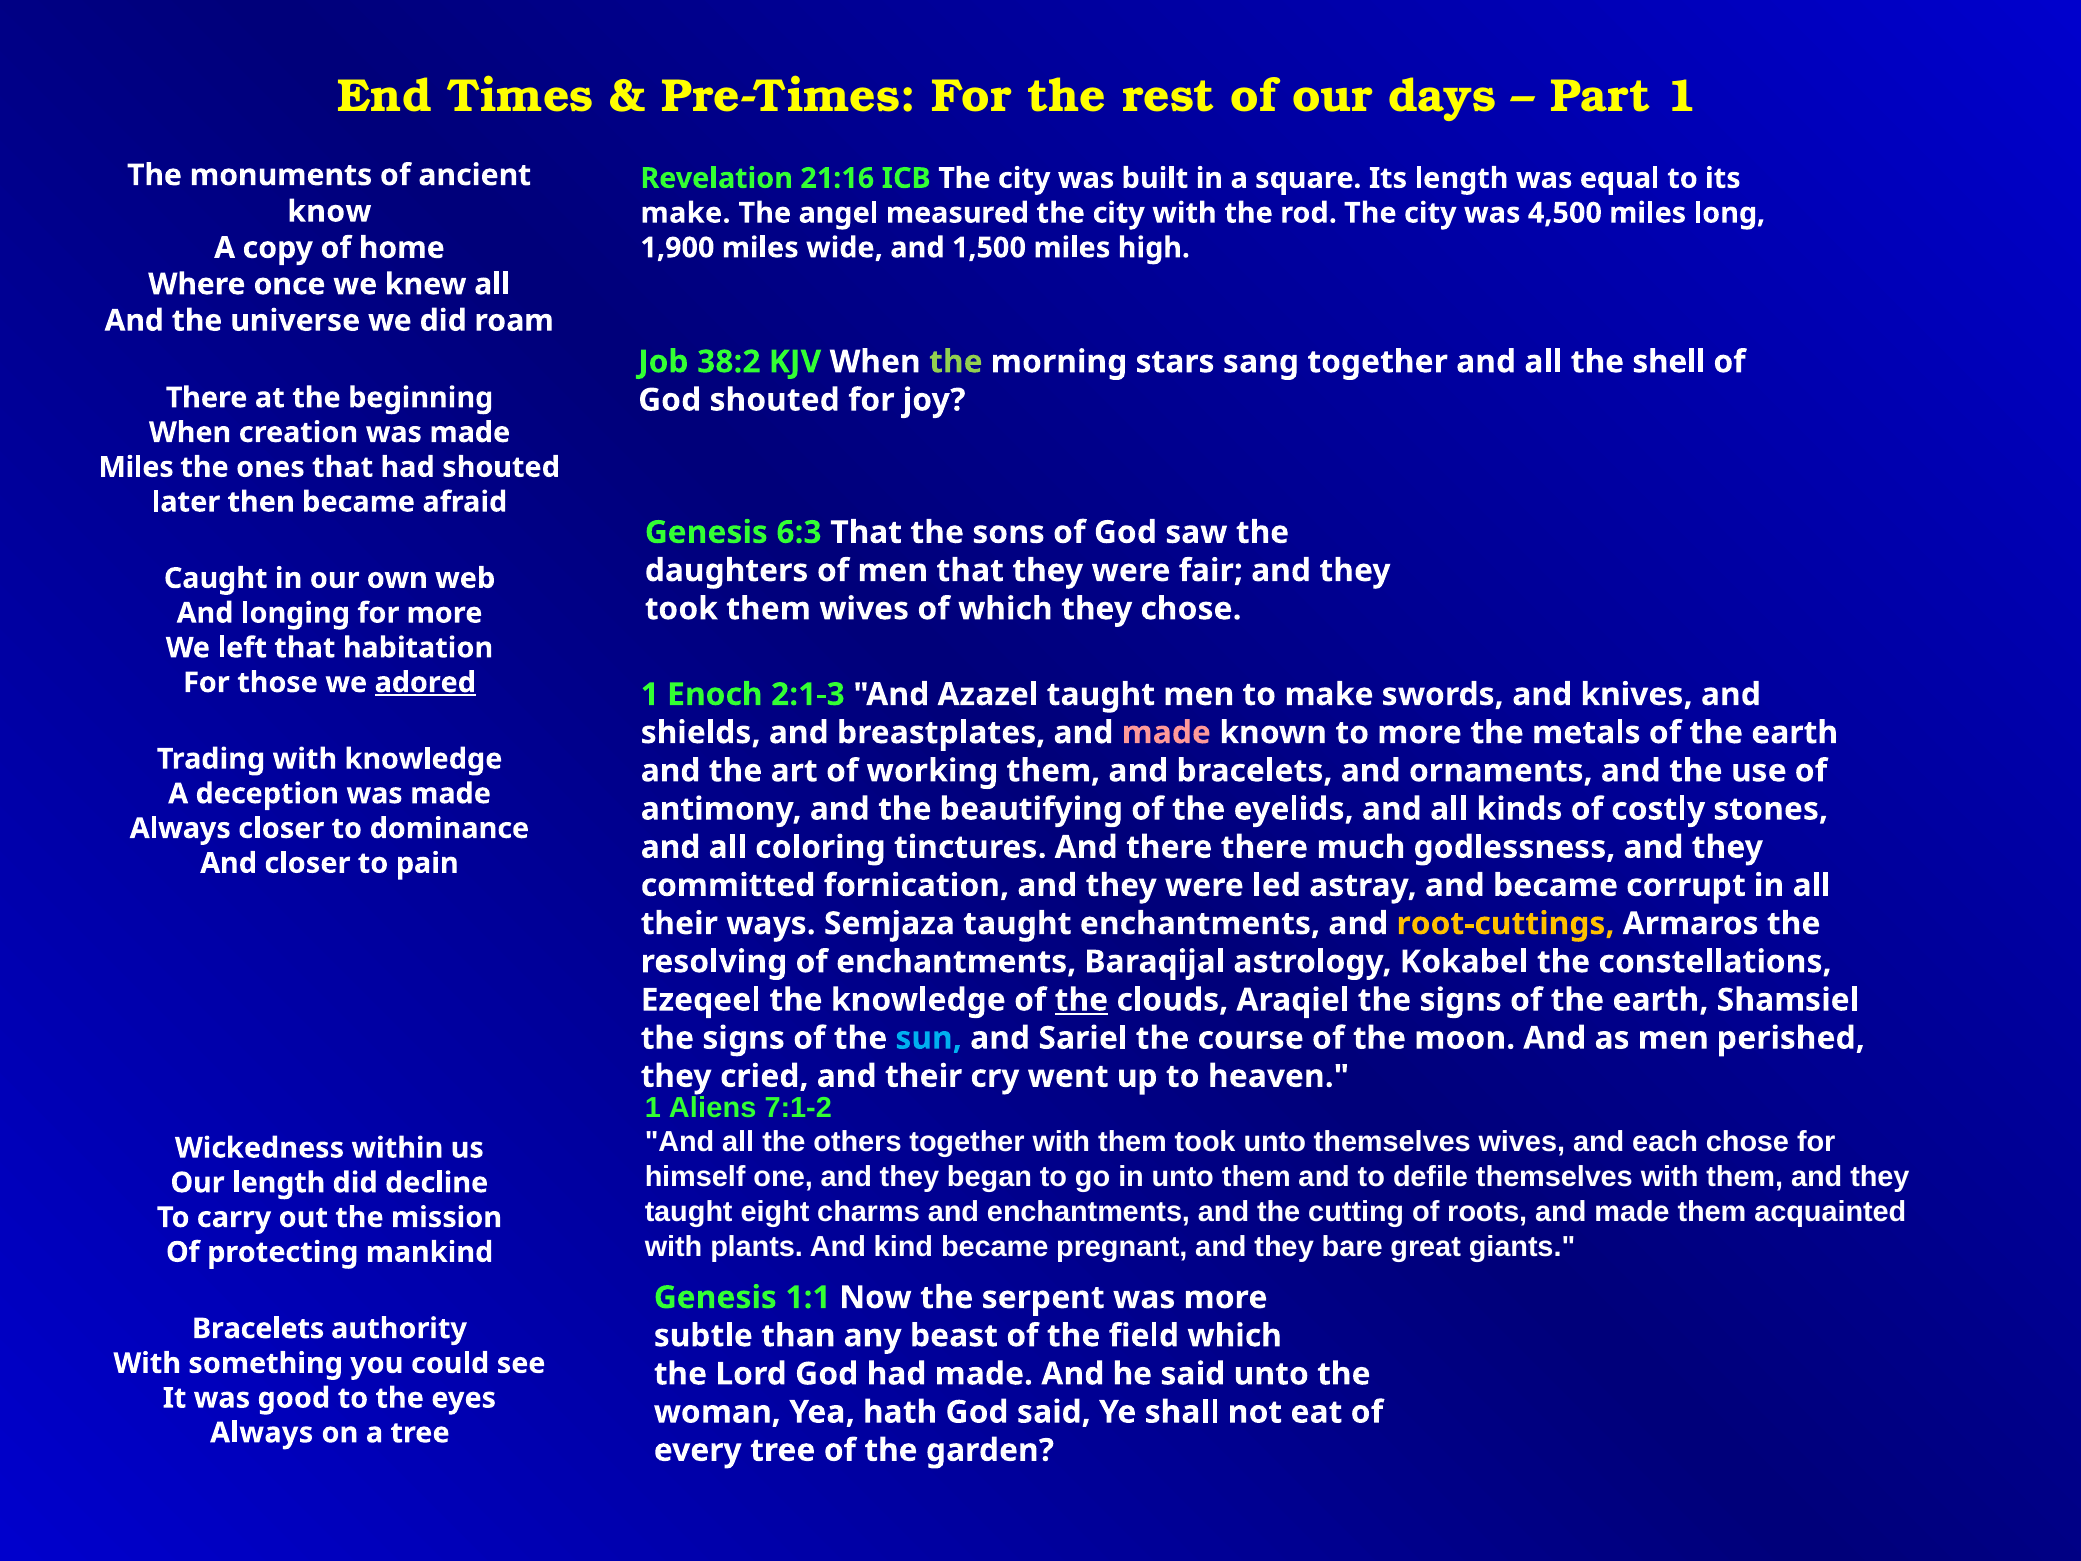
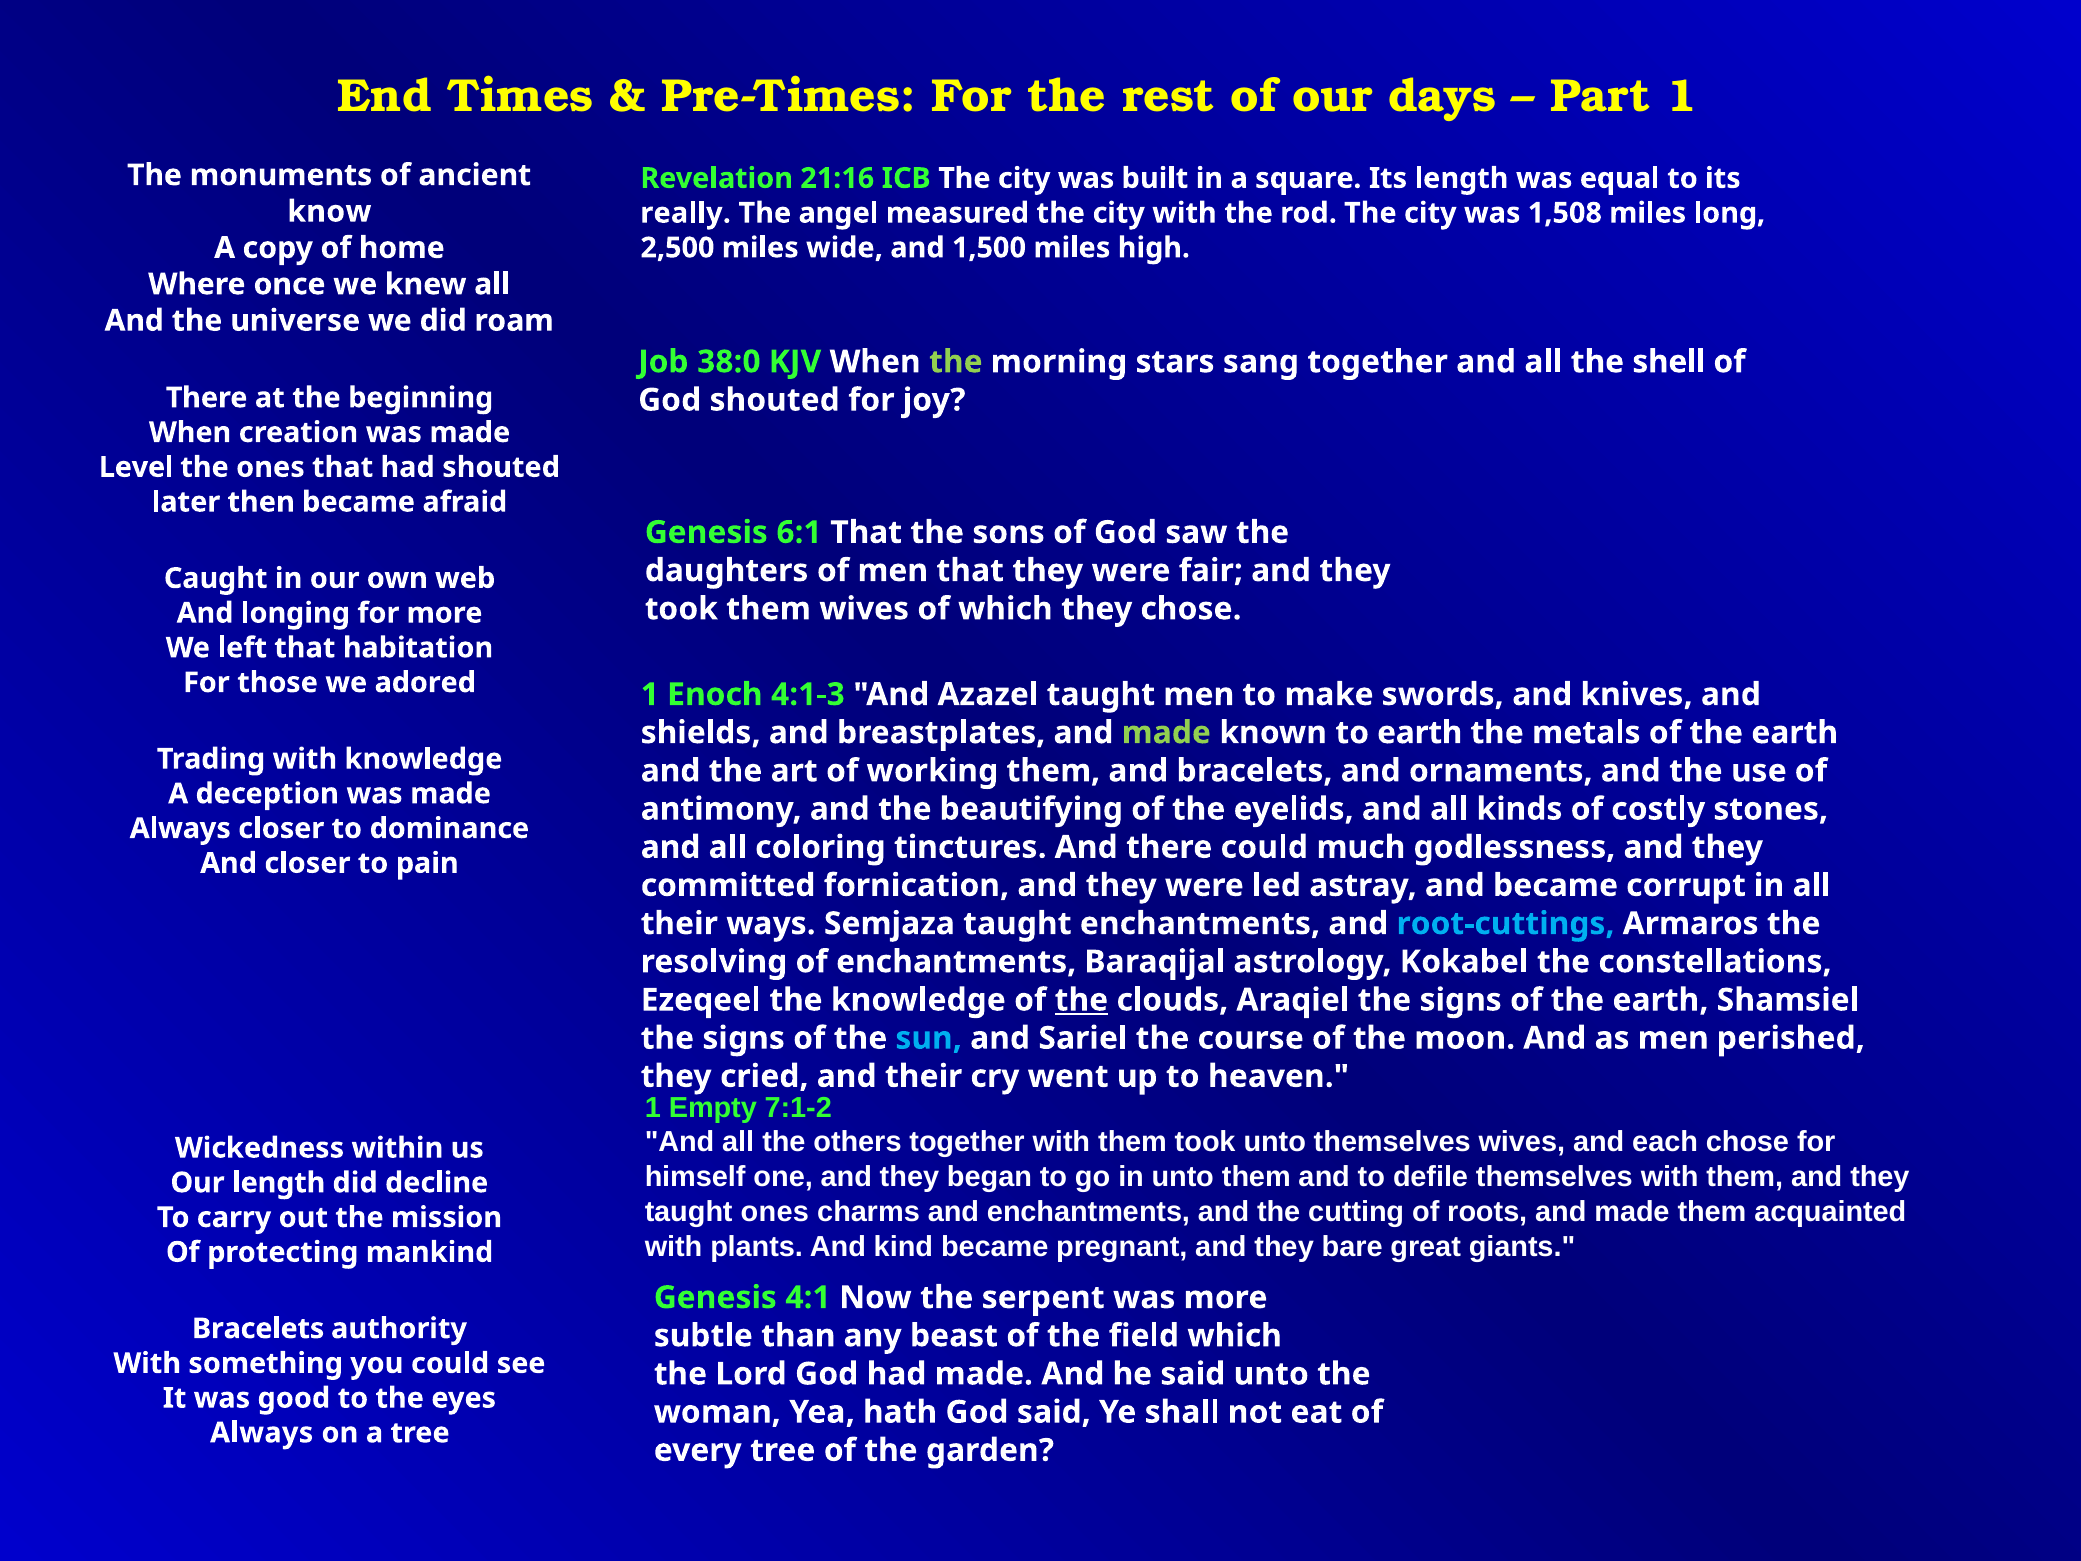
make: make -> really (686, 213)
4,500: 4,500 -> 1,508 (1565, 213)
1,900: 1,900 -> 2,500 (677, 248)
38:2: 38:2 -> 38:0 (729, 362)
Miles: Miles -> Level (136, 467)
6:3: 6:3 -> 6:1 (799, 532)
adored underline: present -> none (425, 683)
2:1-3: 2:1-3 -> 4:1-3 (808, 694)
made colour: pink -> light green (1166, 733)
to more: more -> earth (1420, 733)
there there: there -> could (1264, 847)
root-cuttings colour: yellow -> light blue (1505, 924)
Aliens: Aliens -> Empty (713, 1107)
taught eight: eight -> ones (775, 1212)
1:1: 1:1 -> 4:1 (808, 1297)
